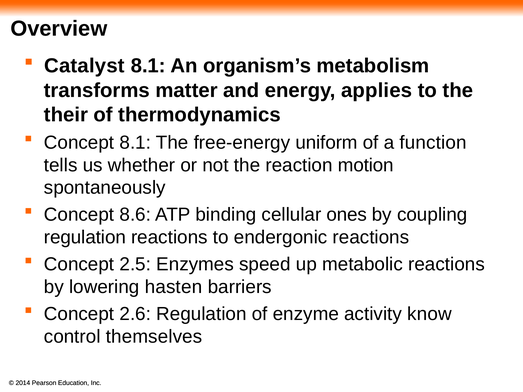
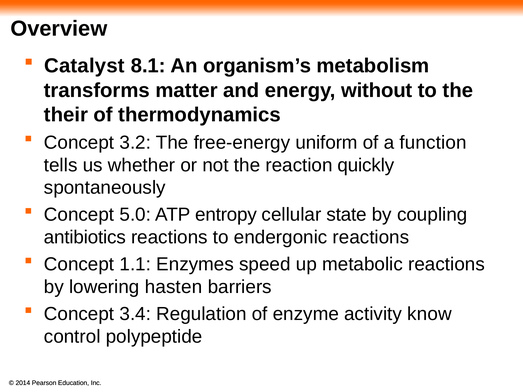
applies: applies -> without (377, 90)
Concept 8.1: 8.1 -> 3.2 (135, 143)
motion: motion -> quickly (366, 165)
8.6: 8.6 -> 5.0 (135, 215)
binding: binding -> entropy (226, 215)
ones: ones -> state (347, 215)
regulation: regulation -> antibiotics (85, 238)
2.5: 2.5 -> 1.1 (135, 265)
2.6: 2.6 -> 3.4 (135, 314)
themselves: themselves -> polypeptide (154, 337)
